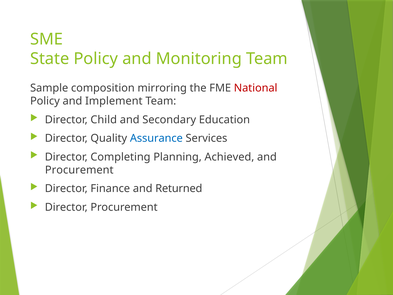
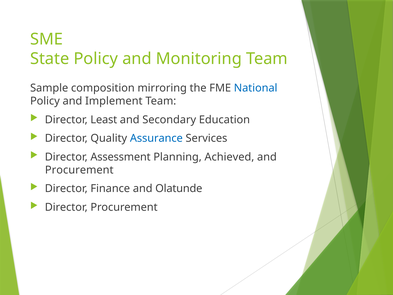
National colour: red -> blue (256, 88)
Child: Child -> Least (104, 120)
Completing: Completing -> Assessment (121, 157)
Returned: Returned -> Olatunde (179, 188)
